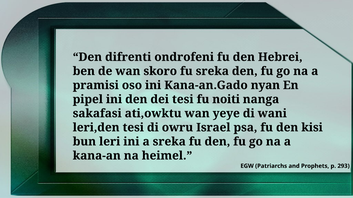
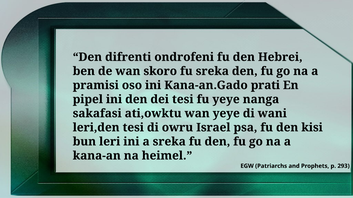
nyan: nyan -> prati (265, 85)
fu noiti: noiti -> yeye (226, 100)
